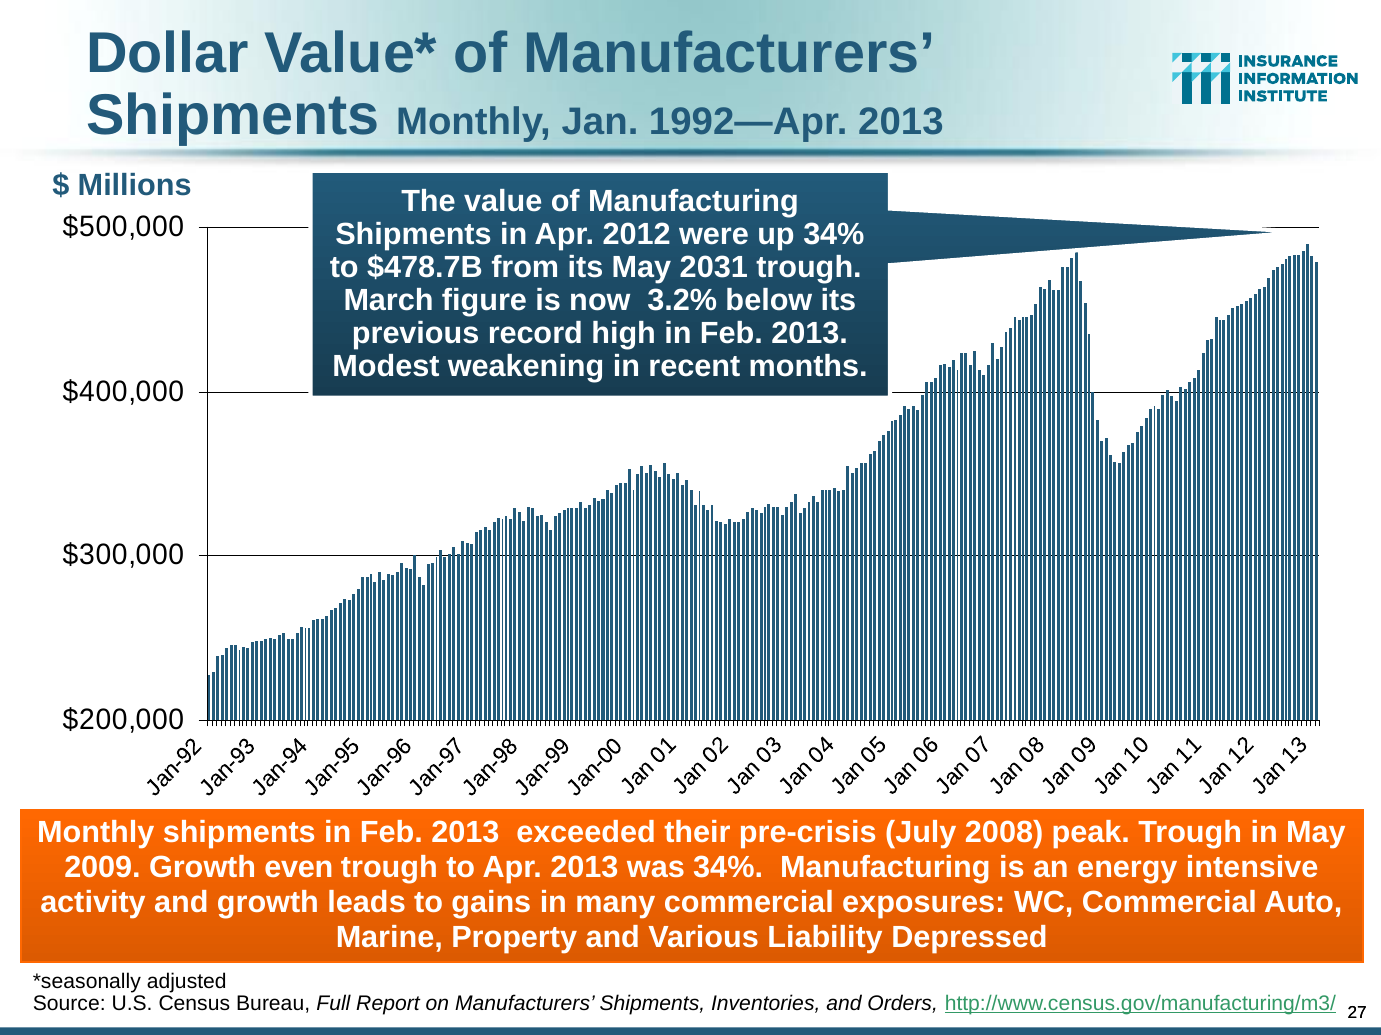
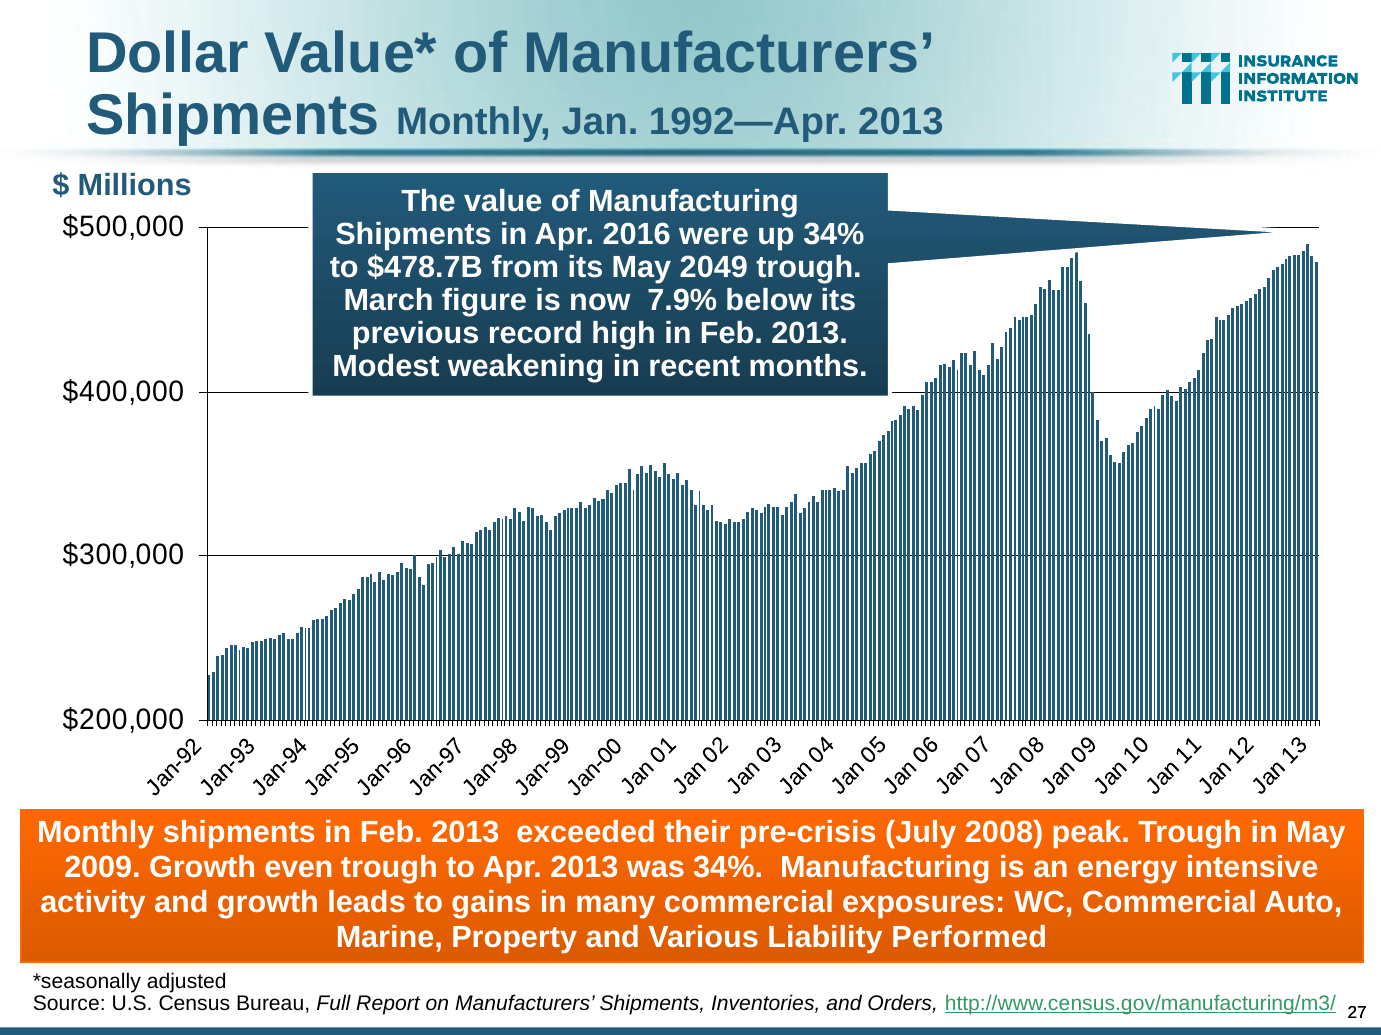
2012: 2012 -> 2016 (637, 234)
2031: 2031 -> 2049 (714, 268)
3.2%: 3.2% -> 7.9% (682, 301)
Depressed: Depressed -> Performed (969, 938)
